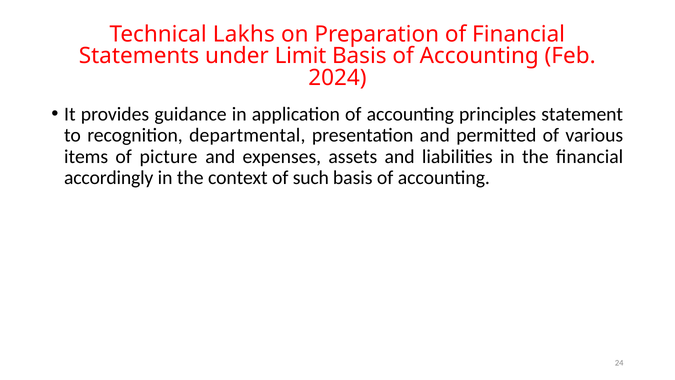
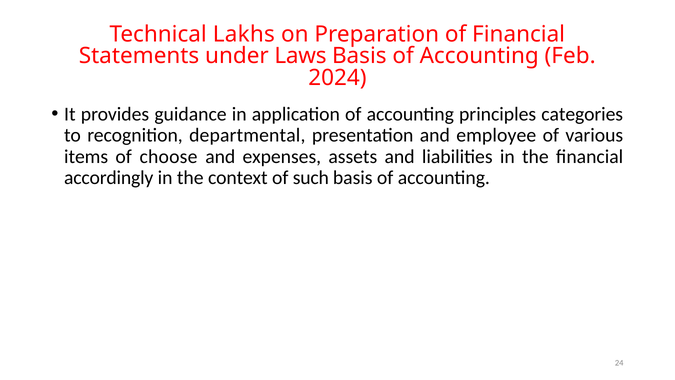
Limit: Limit -> Laws (301, 56)
statement: statement -> categories (582, 114)
permitted: permitted -> employee (496, 135)
picture: picture -> choose (168, 157)
